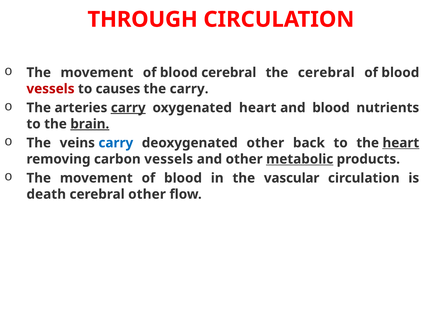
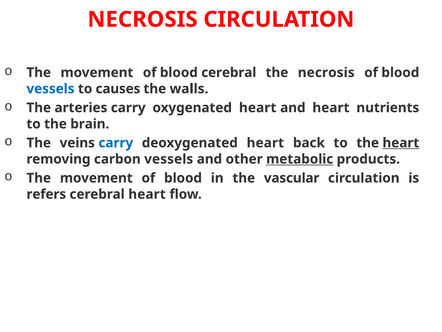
THROUGH: THROUGH -> NECROSIS (143, 19)
the cerebral: cerebral -> necrosis (326, 72)
vessels colour: red -> blue (50, 89)
the carry: carry -> walls (189, 89)
carry underline: present -> none (128, 108)
and blood: blood -> heart (331, 108)
brain underline: present -> none (90, 124)
deoxygenated other: other -> heart (265, 143)
death: death -> refers (46, 194)
cerebral other: other -> heart (147, 194)
